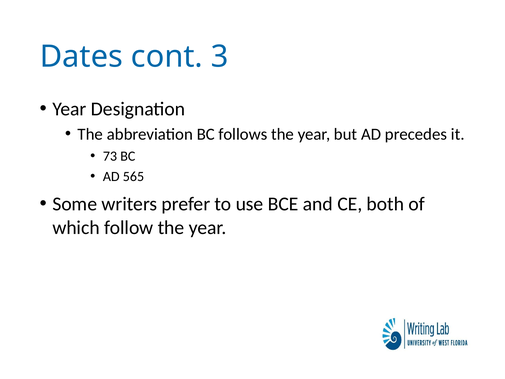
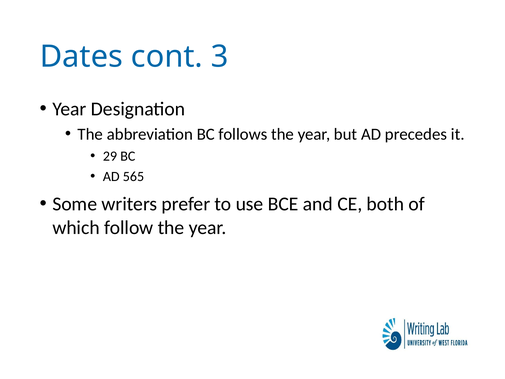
73: 73 -> 29 (110, 156)
